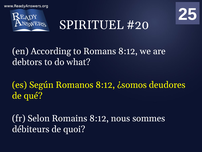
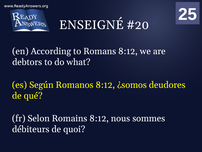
SPIRITUEL: SPIRITUEL -> ENSEIGNÉ (91, 25)
